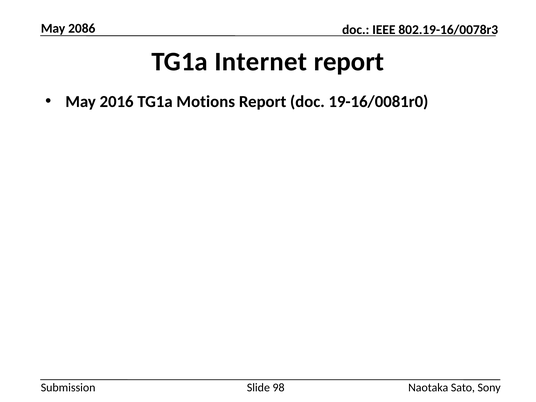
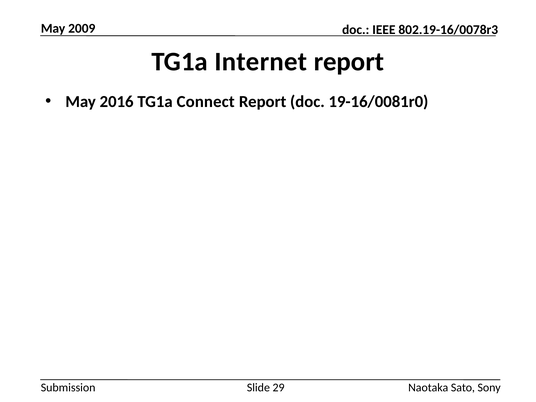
2086: 2086 -> 2009 (82, 28)
Motions: Motions -> Connect (206, 102)
98: 98 -> 29 (279, 388)
